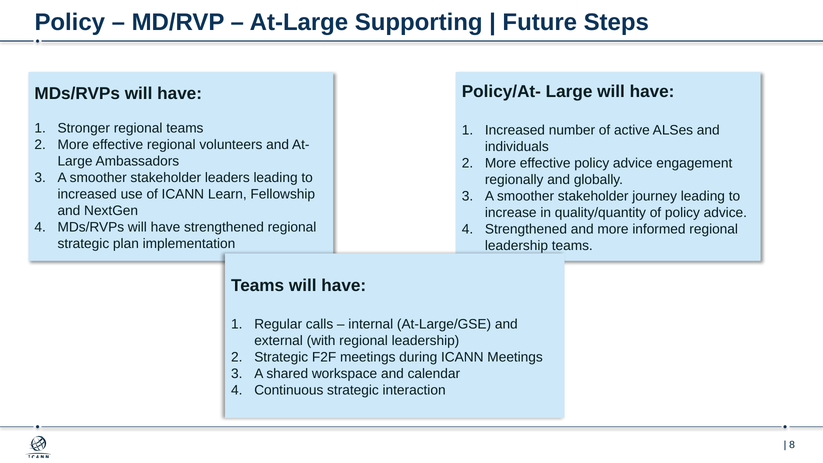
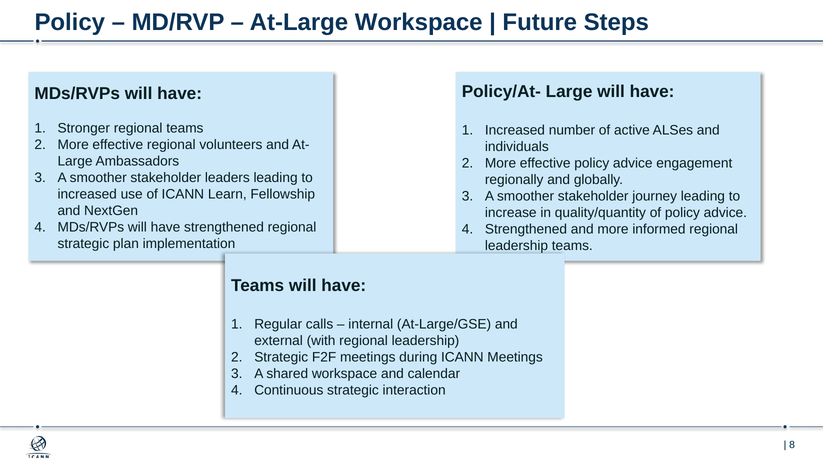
At-Large Supporting: Supporting -> Workspace (419, 22)
